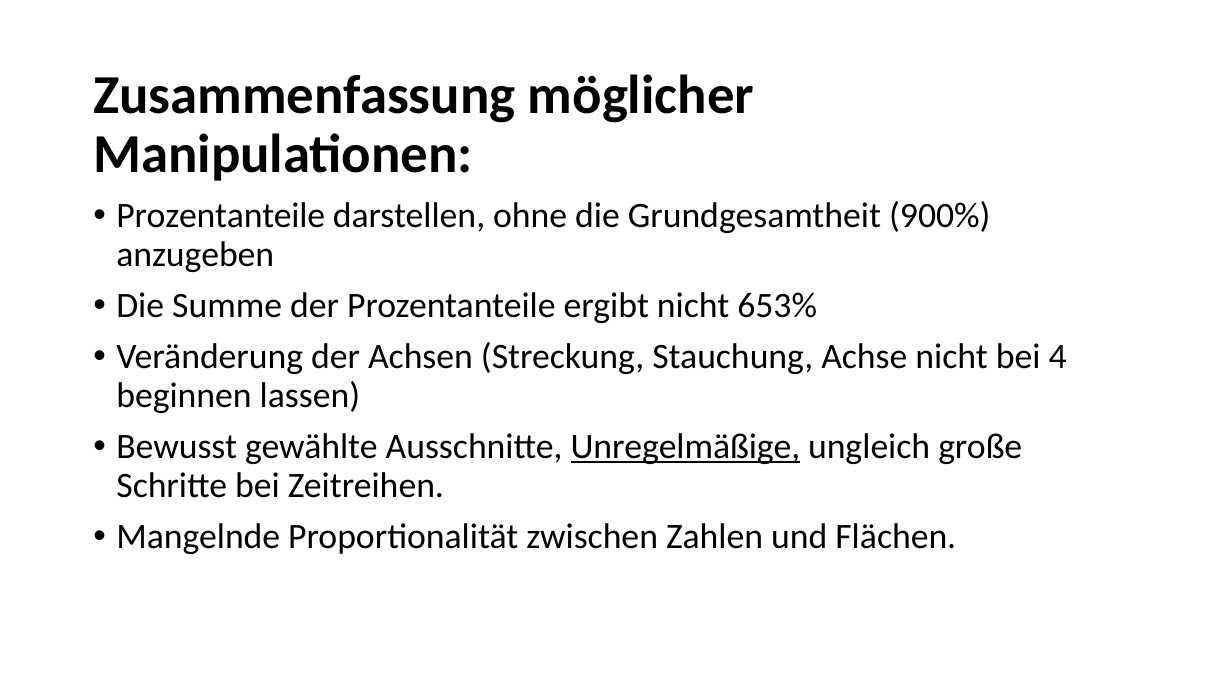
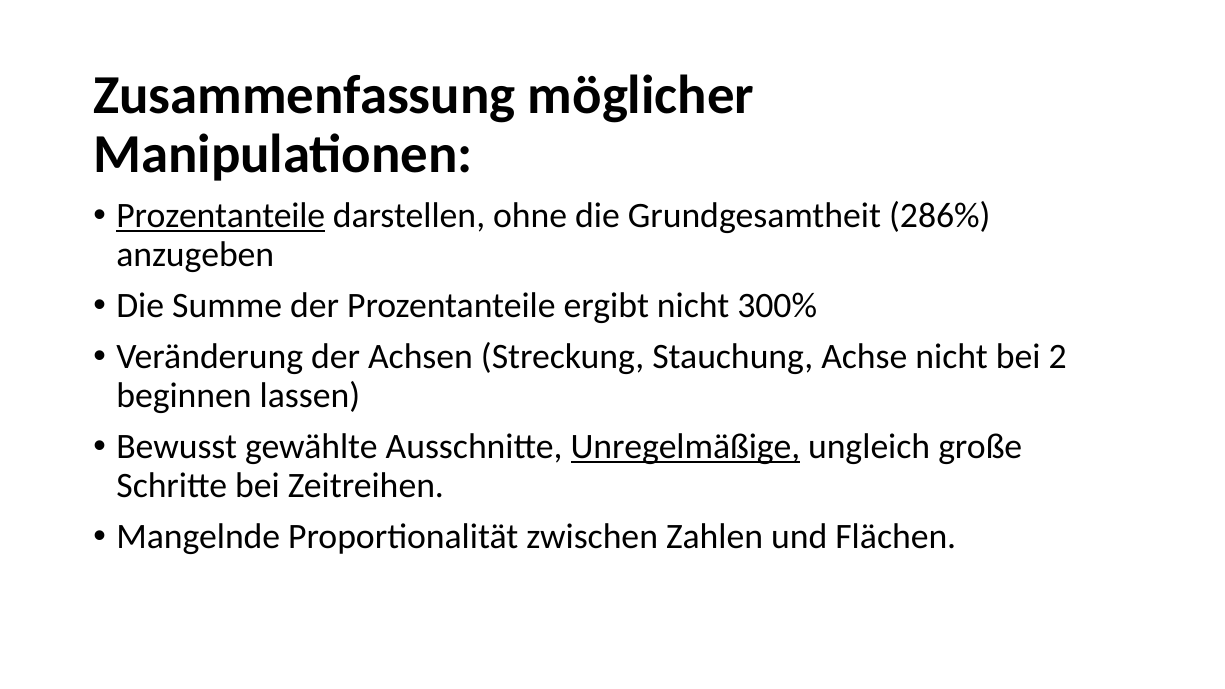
Prozentanteile underline: none -> present (221, 216)
900%: 900% -> 286% (940, 216)
653%: 653% -> 300% (777, 306)
4: 4 -> 2 (1058, 357)
